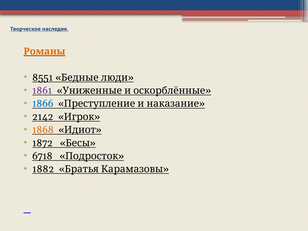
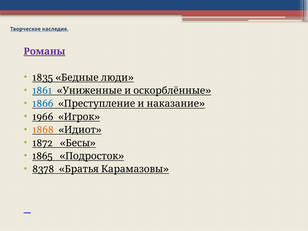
Романы colour: orange -> purple (44, 51)
8551: 8551 -> 1835 (43, 78)
1861 colour: purple -> blue (42, 91)
2142: 2142 -> 1966 (43, 117)
6718: 6718 -> 1865 (42, 156)
1882: 1882 -> 8378 (43, 169)
